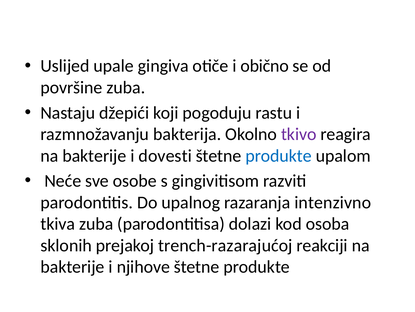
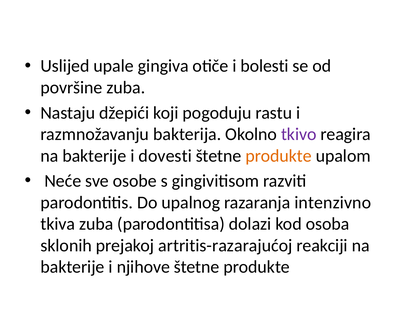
obično: obično -> bolesti (265, 66)
produkte colour: blue -> orange (279, 155)
trench-razarajućoj: trench-razarajućoj -> artritis-razarajućoj (225, 245)
